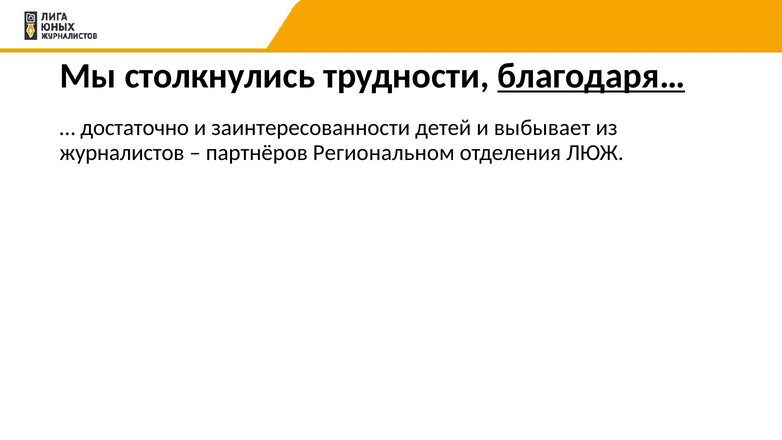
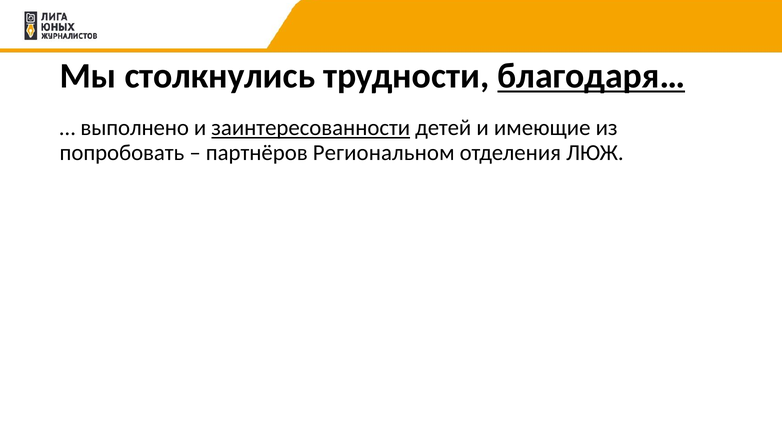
достаточно: достаточно -> выполнено (135, 128)
заинтересованности underline: none -> present (311, 128)
выбывает: выбывает -> имеющие (542, 128)
журналистов: журналистов -> попробовать (122, 153)
